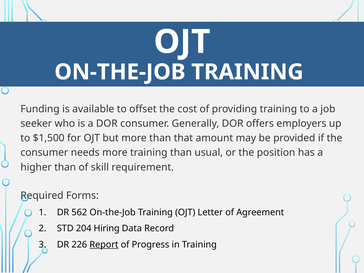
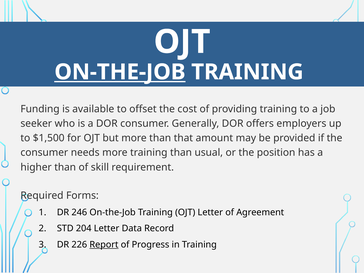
ON-THE-JOB underline: none -> present (120, 72)
562: 562 -> 246 (79, 212)
204 Hiring: Hiring -> Letter (107, 228)
